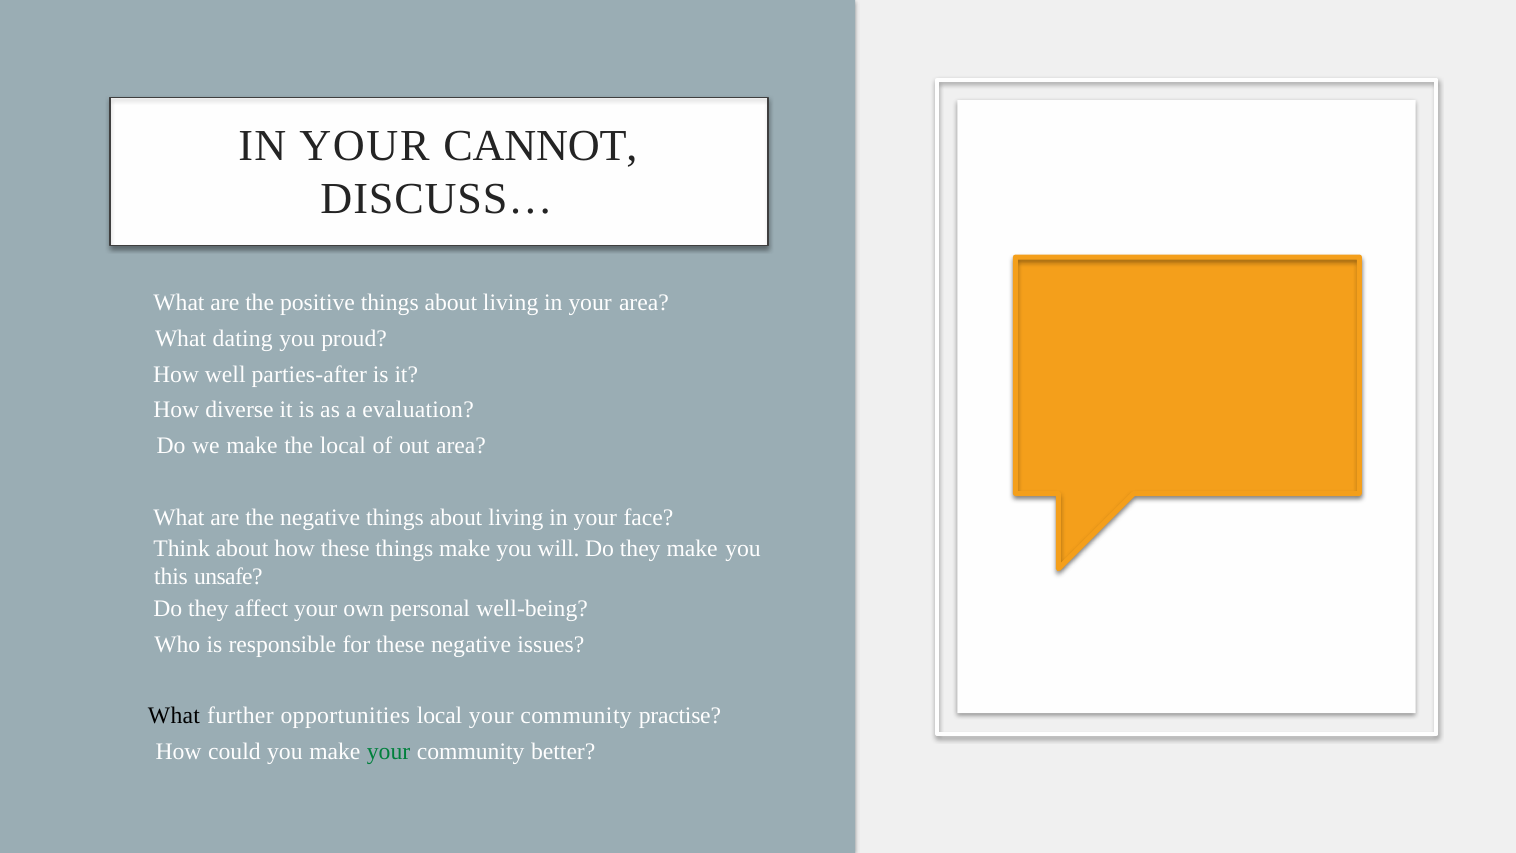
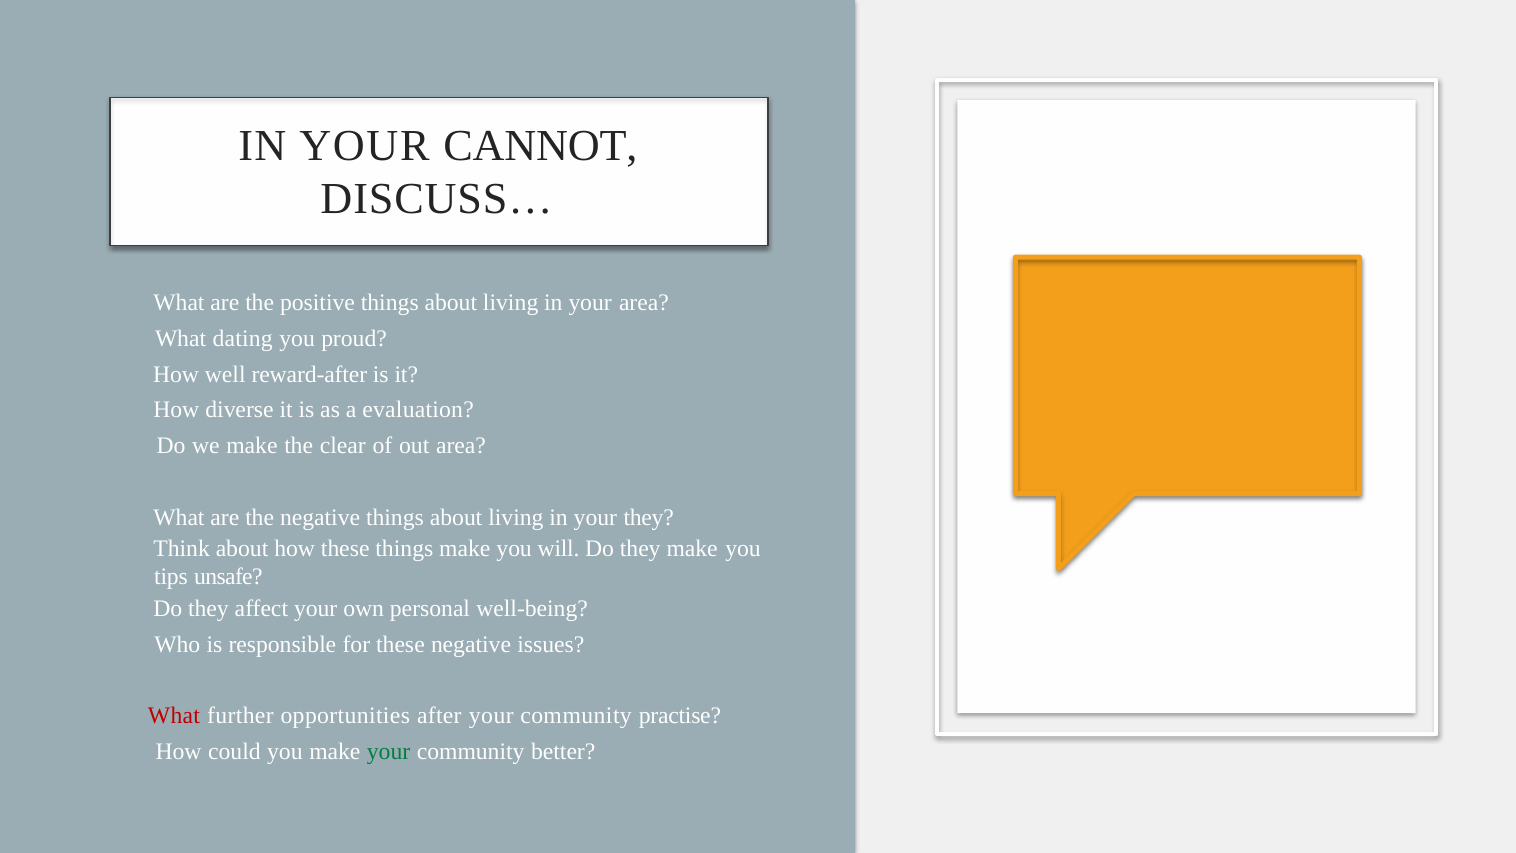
parties-after: parties-after -> reward-after (309, 374)
the local: local -> clear (343, 446)
your face: face -> they (649, 517)
this: this -> tips (171, 577)
What colour: black -> red (174, 715)
opportunities local: local -> after (439, 715)
